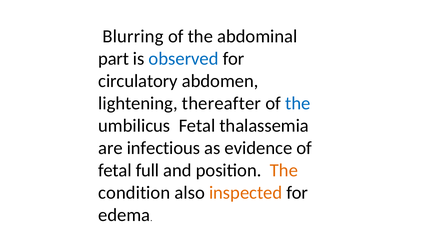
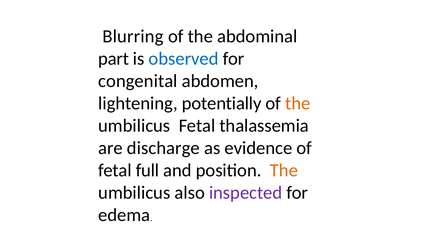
circulatory: circulatory -> congenital (138, 81)
thereafter: thereafter -> potentially (222, 104)
the colour: blue -> orange (298, 104)
infectious: infectious -> discharge (163, 148)
condition: condition -> umbilicus (134, 193)
inspected colour: orange -> purple (246, 193)
